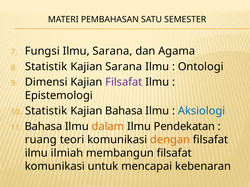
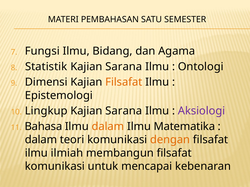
Ilmu Sarana: Sarana -> Bidang (113, 51)
Filsafat colour: purple -> orange (124, 82)
Statistik: Statistik -> Lingkup (46, 111)
Bahasa: Bahasa -> Sarana (124, 111)
Aksiologi colour: blue -> purple (202, 111)
Pendekatan: Pendekatan -> Matematika (184, 127)
ruang: ruang -> dalam (41, 140)
